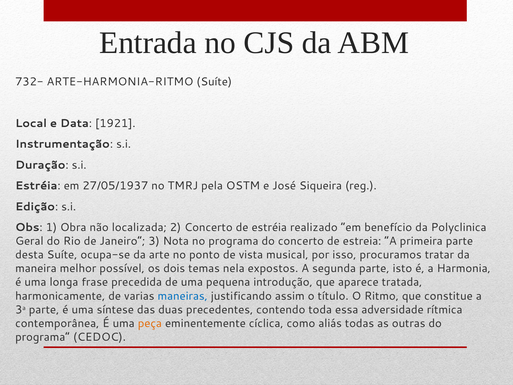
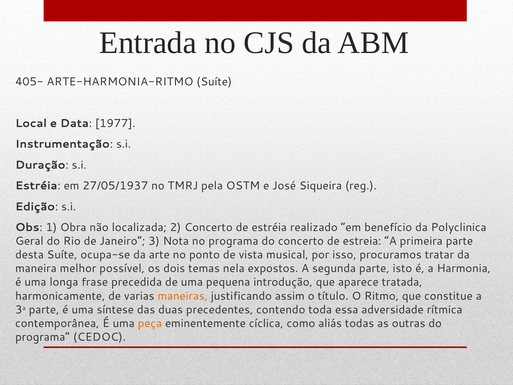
732-: 732- -> 405- (29, 82)
1921: 1921 -> 1977 (115, 123)
maneiras colour: blue -> orange (183, 296)
